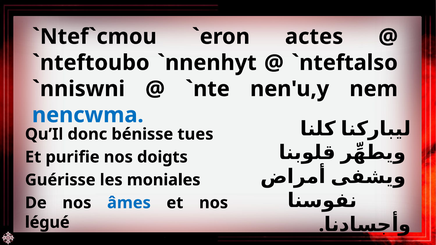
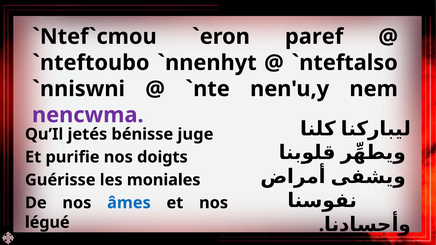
actes: actes -> paref (314, 37)
nencwma colour: blue -> purple (88, 115)
donc: donc -> jetés (87, 134)
tues: tues -> juge (195, 134)
